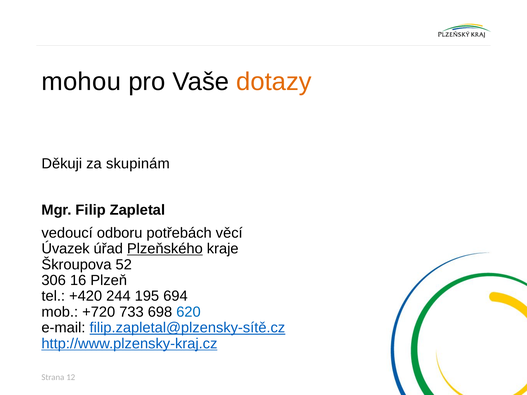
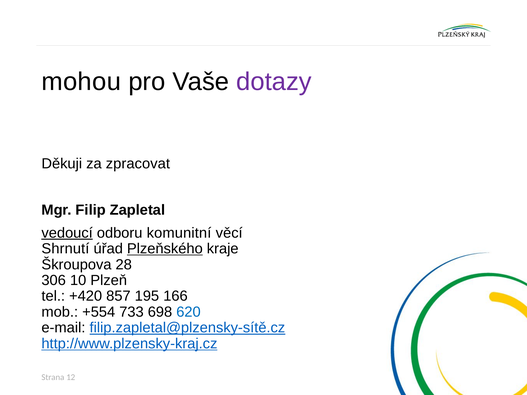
dotazy colour: orange -> purple (274, 82)
skupinám: skupinám -> zpracovat (138, 164)
vedoucí underline: none -> present (67, 233)
potřebách: potřebách -> komunitní (179, 233)
Úvazek: Úvazek -> Shrnutí (65, 249)
52: 52 -> 28 (124, 265)
16: 16 -> 10 (78, 281)
244: 244 -> 857 (118, 296)
694: 694 -> 166 (175, 296)
+720: +720 -> +554 (99, 312)
